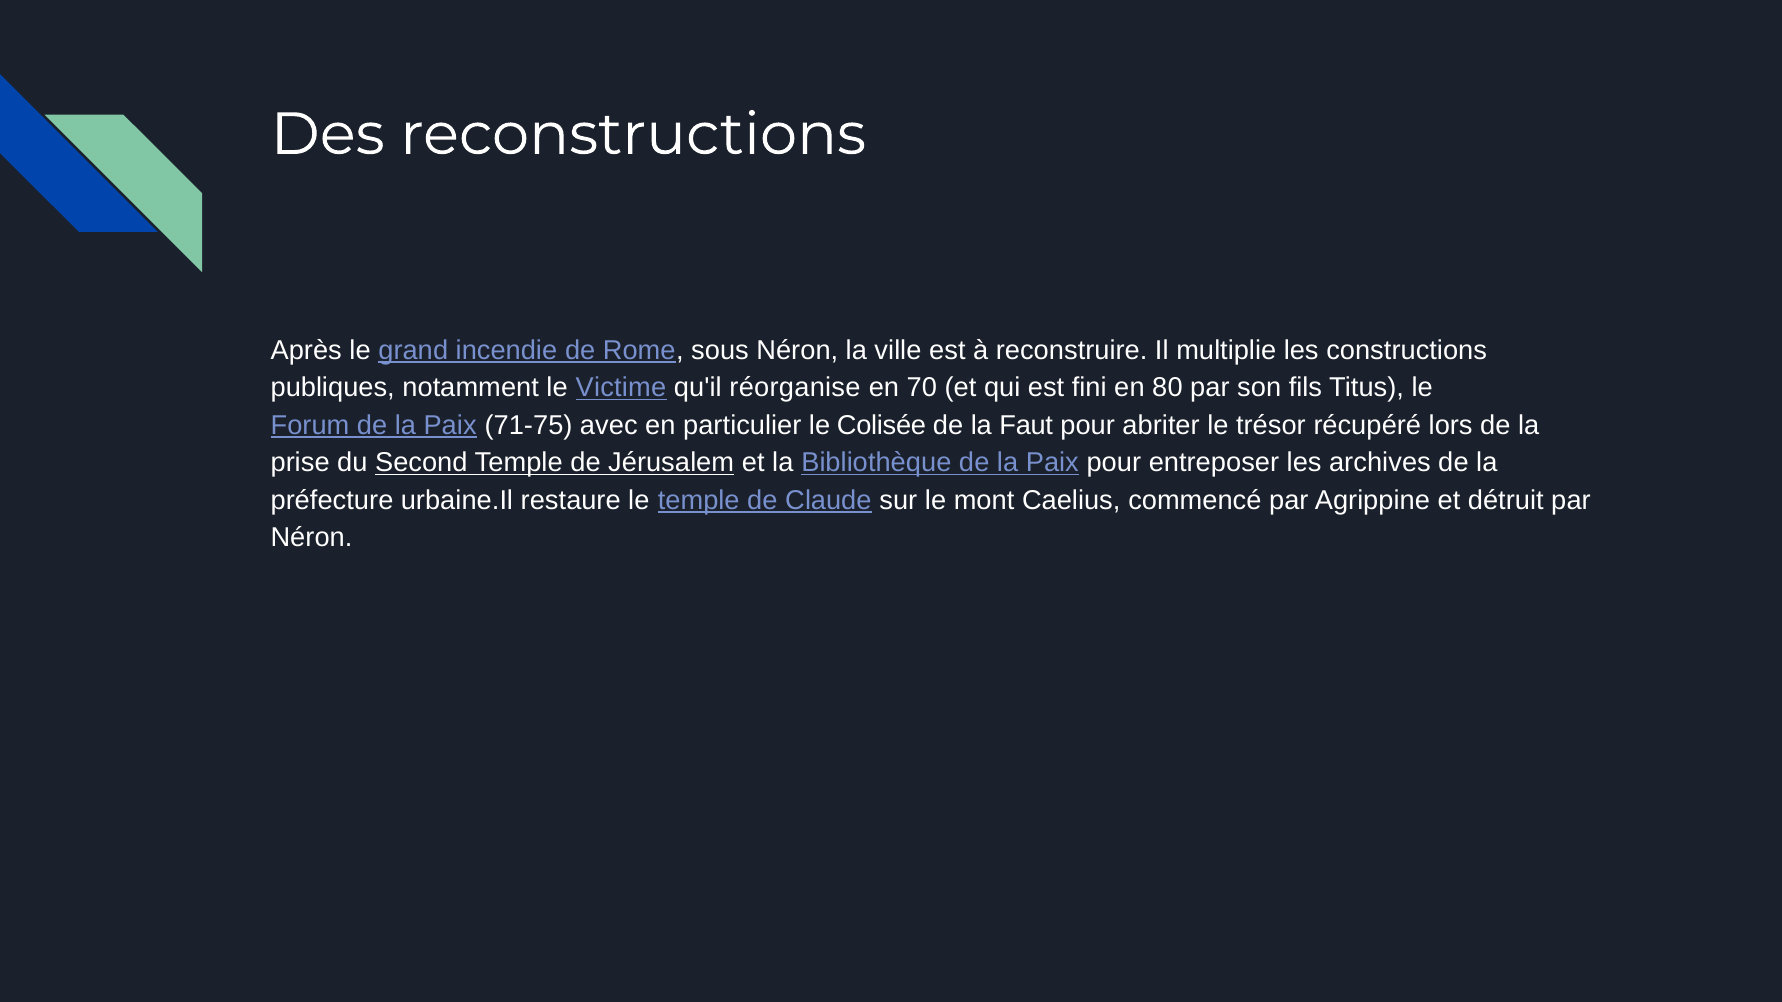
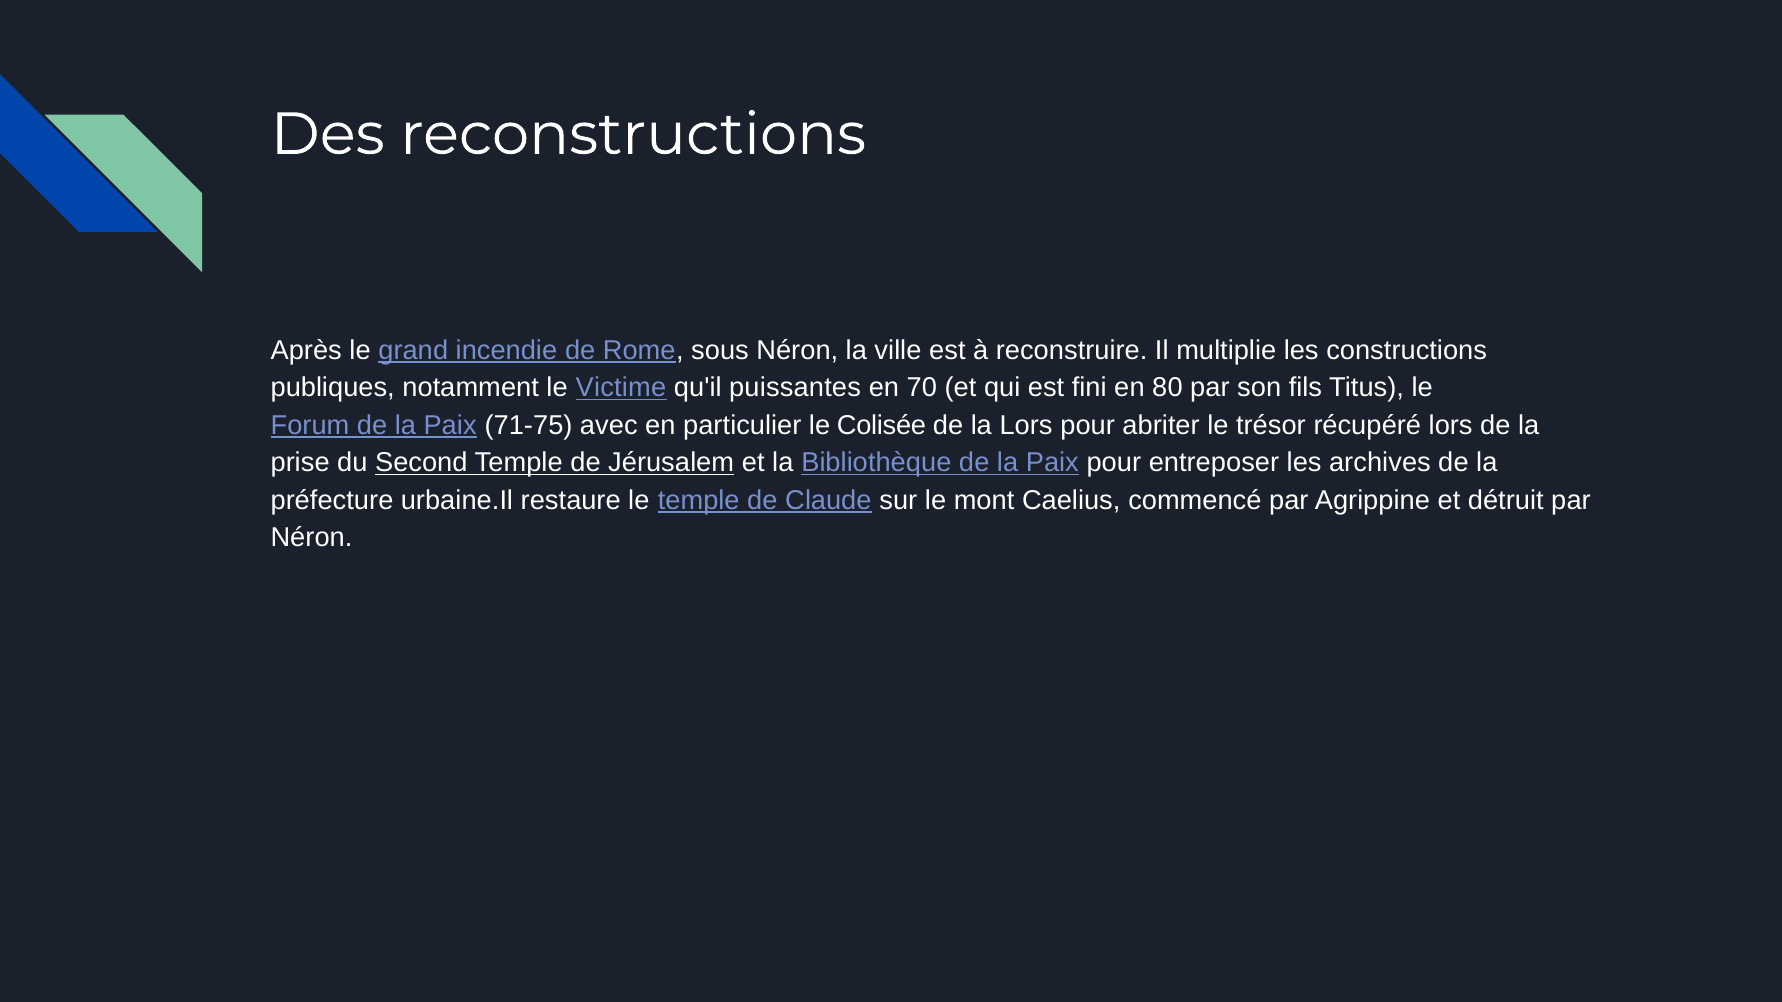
réorganise: réorganise -> puissantes (795, 388)
la Faut: Faut -> Lors (1026, 425)
